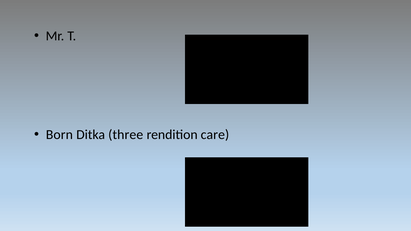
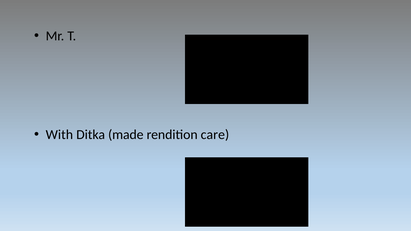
Born: Born -> With (59, 135)
three: three -> made (126, 135)
